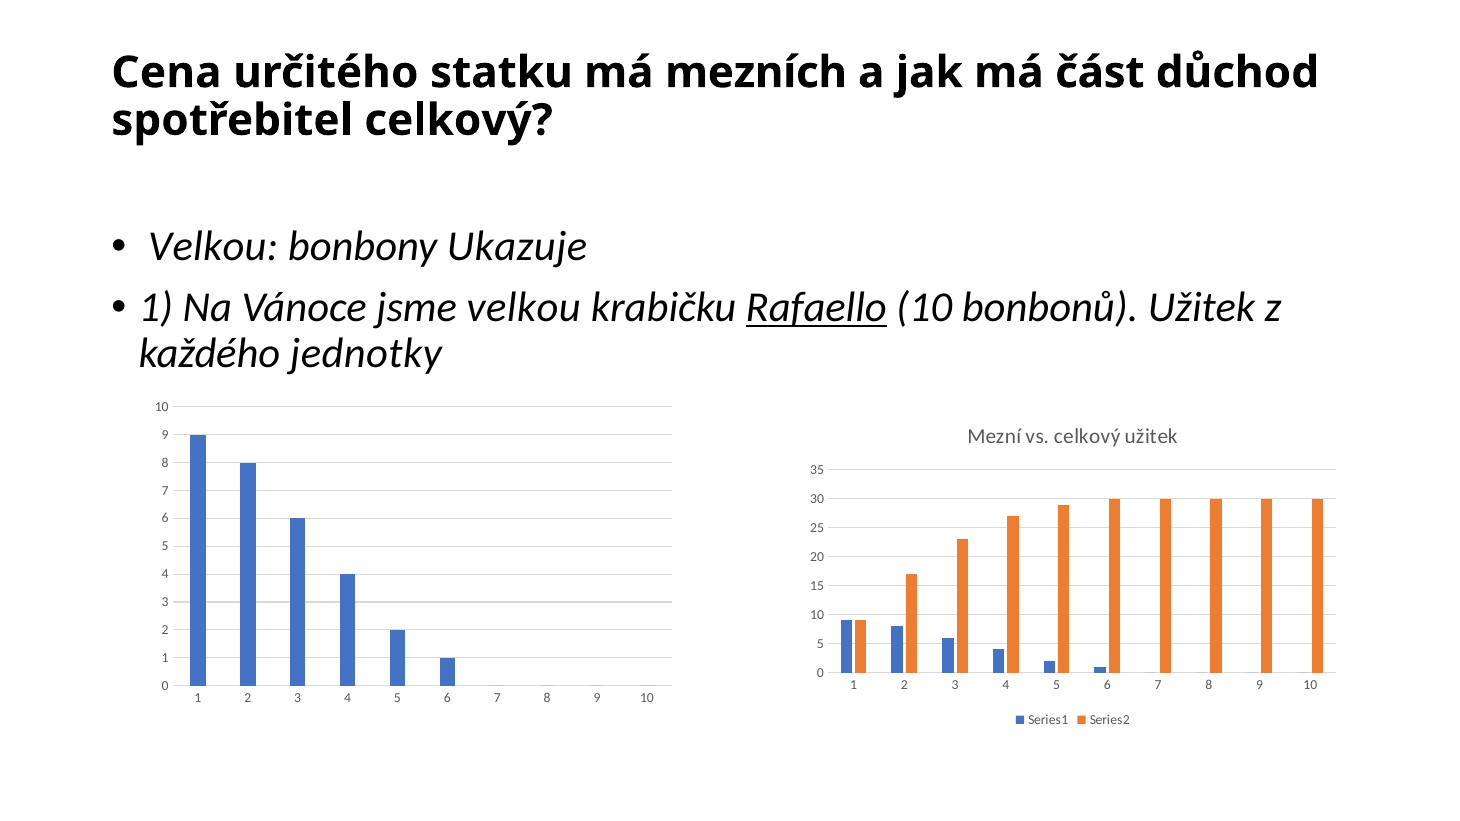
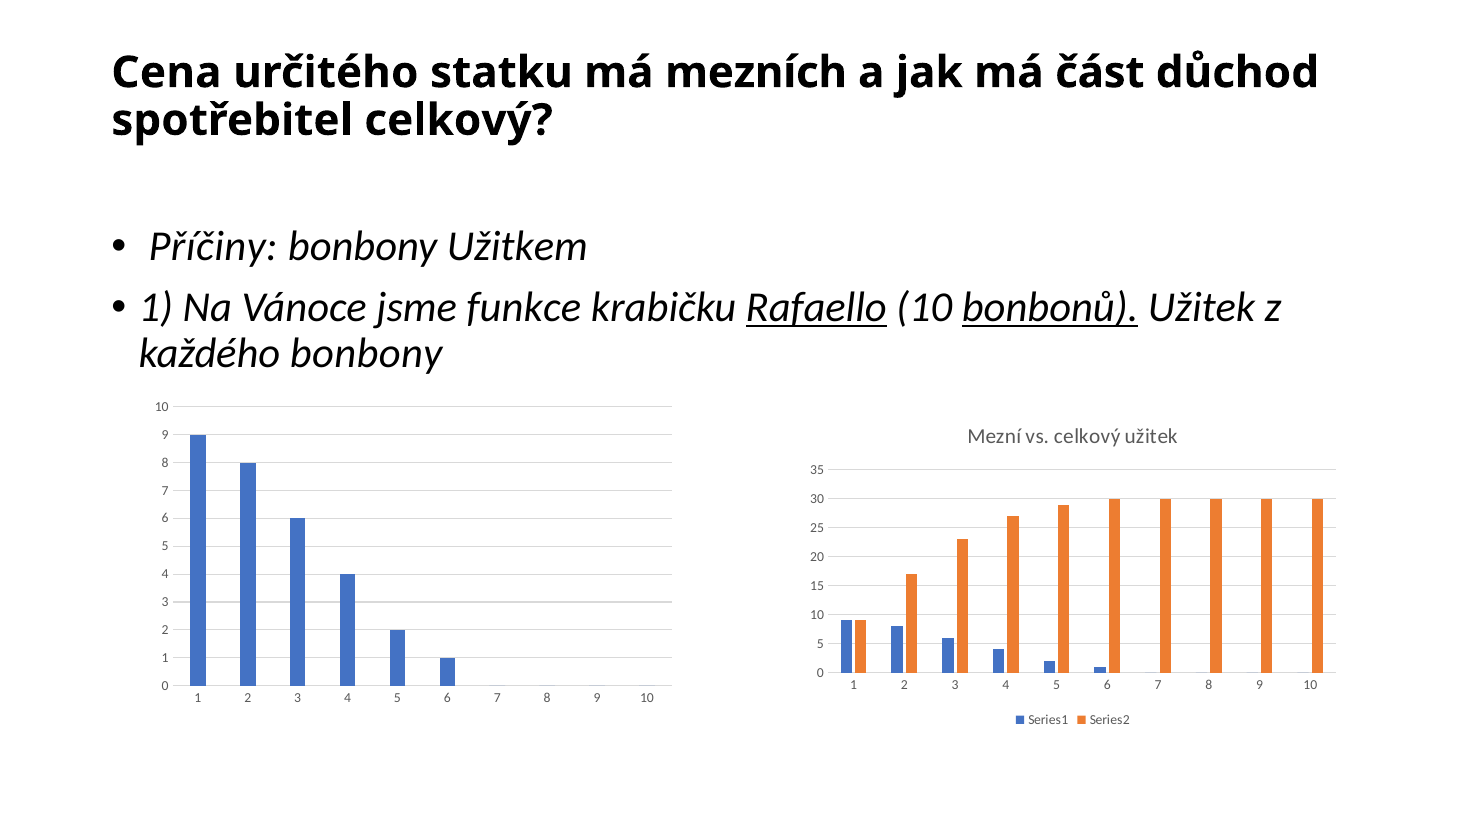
Velkou: Velkou -> Příčiny (213, 247)
Ukazuje: Ukazuje -> Užitkem (517, 247)
jsme velkou: velkou -> funkce (524, 308)
bonbonů underline: none -> present (1050, 308)
každého jednotky: jednotky -> bonbony (366, 354)
